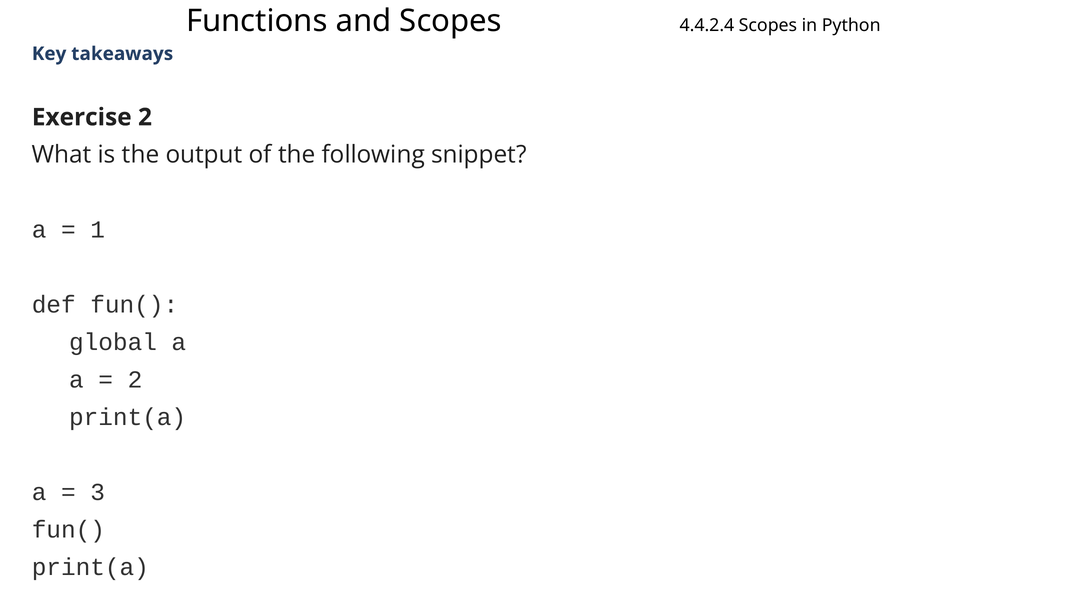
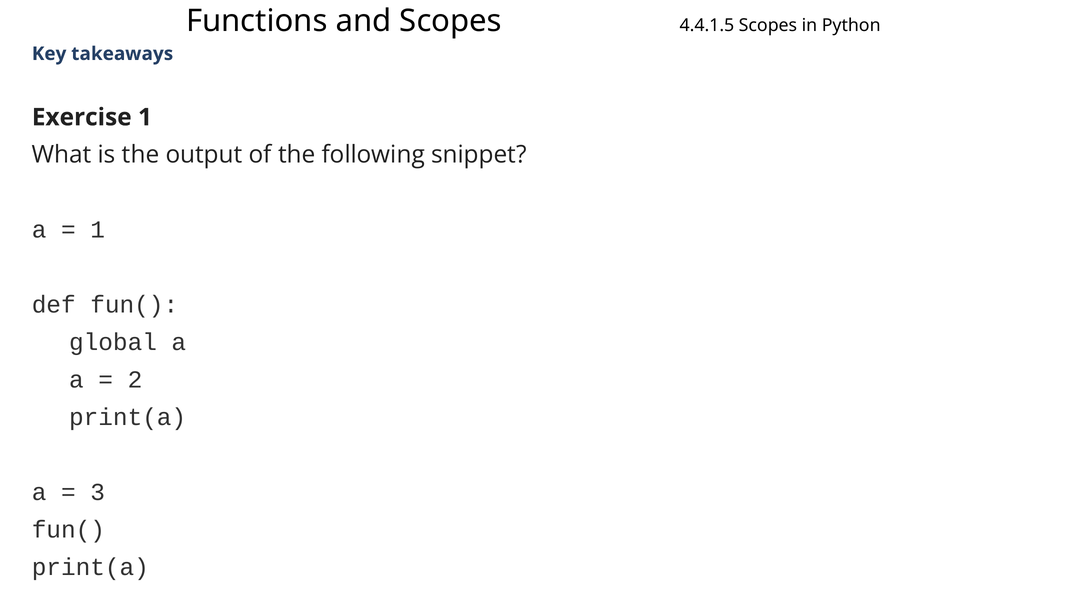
4.4.2.4: 4.4.2.4 -> 4.4.1.5 (707, 25)
Exercise 2: 2 -> 1 (145, 117)
